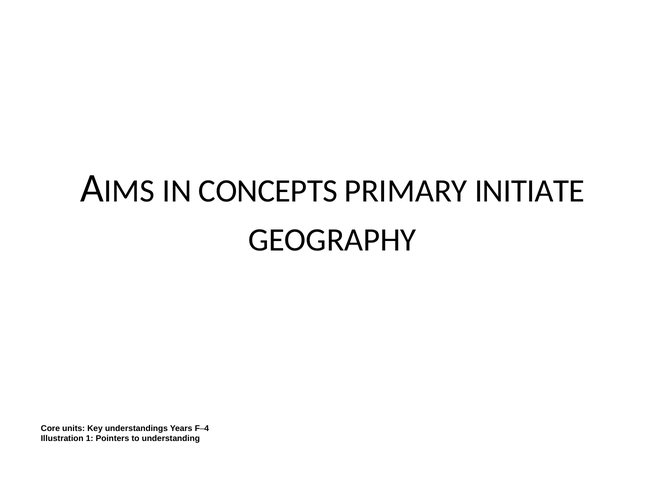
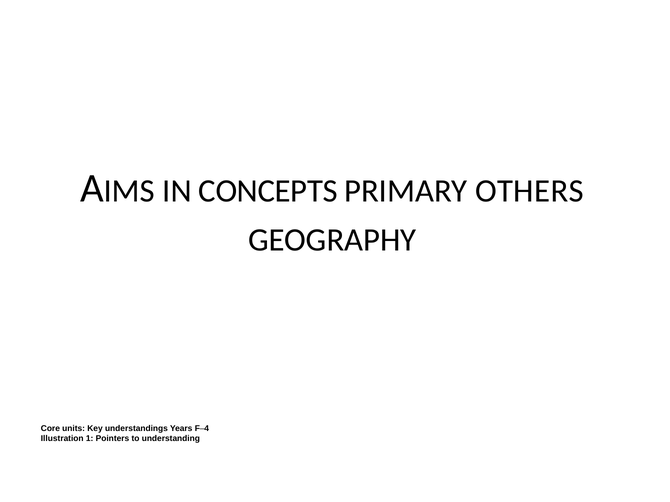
INITIATE: INITIATE -> OTHERS (529, 191)
